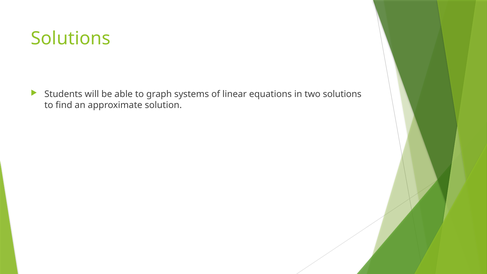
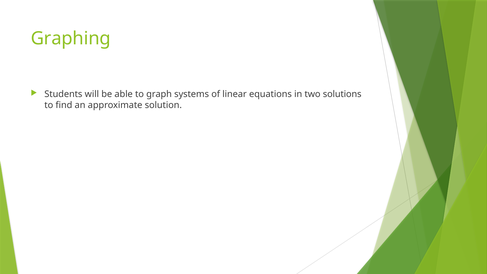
Solutions: Solutions -> Graphing (71, 38)
